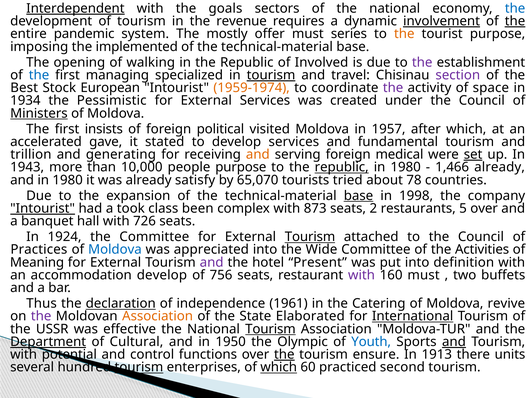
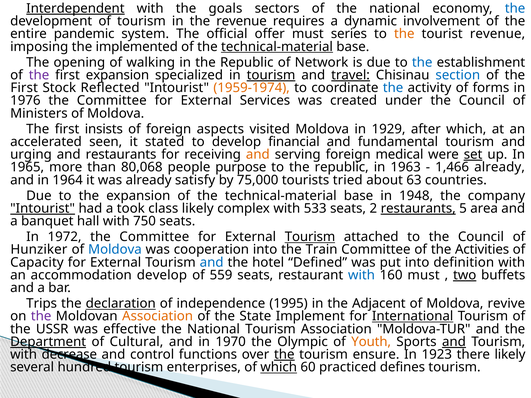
involvement underline: present -> none (442, 21)
the underline: present -> none (515, 21)
mostly: mostly -> official (227, 34)
tourist purpose: purpose -> revenue (498, 34)
technical-material underline: none -> present (277, 47)
Involved: Involved -> Network (322, 62)
the colour: purple -> blue (422, 62)
the colour: blue -> purple (39, 75)
first managing: managing -> expansion (117, 75)
travel underline: none -> present (351, 75)
section colour: purple -> blue (458, 75)
Best: Best -> First (24, 88)
European: European -> Reflected (110, 88)
the colour: purple -> blue (393, 88)
space: space -> forms (491, 88)
1934: 1934 -> 1976 (25, 101)
Pessimistic: Pessimistic -> Committee (112, 101)
Ministers underline: present -> none (39, 113)
political: political -> aspects (220, 129)
1957: 1957 -> 1929 (389, 129)
gave: gave -> seen (106, 142)
develop services: services -> financial (294, 142)
trillion: trillion -> urging (31, 155)
and generating: generating -> restaurants (121, 155)
1943: 1943 -> 1965 (27, 167)
10,000: 10,000 -> 80,068 (142, 167)
republic underline: present -> none (342, 167)
1980: 1980 -> 1963 (406, 167)
and in 1980: 1980 -> 1964 (68, 180)
65,070: 65,070 -> 75,000 (258, 180)
78: 78 -> 63 (414, 180)
base underline: present -> none (359, 196)
1998: 1998 -> 1948 (416, 196)
class been: been -> likely (198, 209)
873: 873 -> 533 (315, 209)
restaurants underline: none -> present (418, 209)
5 over: over -> area (484, 209)
726: 726 -> 750 (145, 221)
1924: 1924 -> 1972 (65, 237)
Practices: Practices -> Hunziker (39, 250)
appreciated: appreciated -> cooperation (211, 250)
Wide: Wide -> Train (322, 250)
Meaning: Meaning -> Capacity (37, 263)
and colour: purple -> blue (212, 263)
Present: Present -> Defined (318, 263)
756: 756 -> 559 (221, 275)
with colour: purple -> blue (362, 275)
two underline: none -> present (465, 275)
Thus: Thus -> Trips (42, 304)
1961: 1961 -> 1995 (289, 304)
Catering: Catering -> Adjacent (379, 304)
Elaborated: Elaborated -> Implement (310, 316)
Tourism underline: present -> none (270, 329)
1950: 1950 -> 1970 (231, 342)
Youth colour: blue -> orange (371, 342)
potential: potential -> decrease (69, 355)
1913: 1913 -> 1923 (437, 355)
there units: units -> likely (510, 355)
tourism underline: present -> none (139, 367)
second: second -> defines (402, 367)
